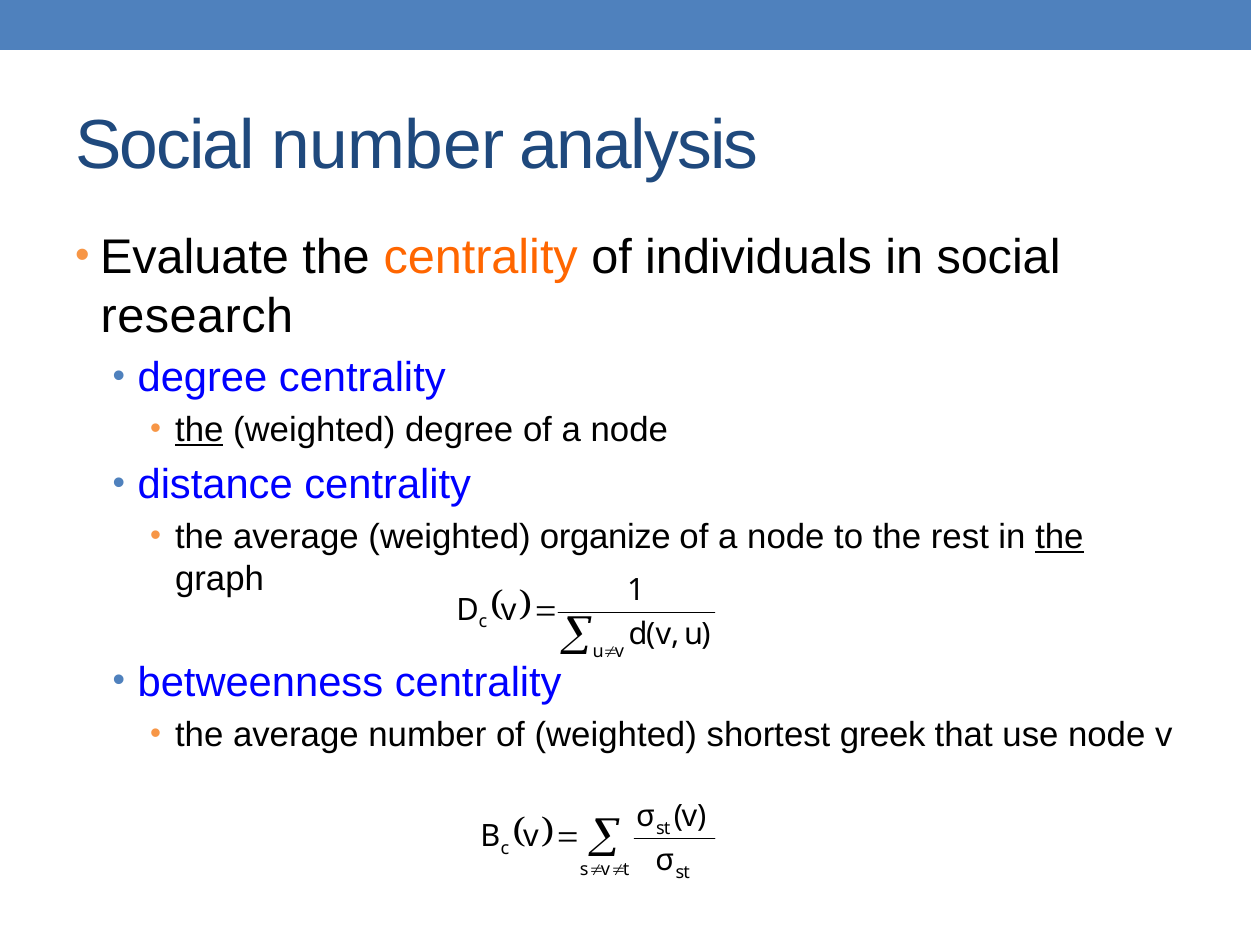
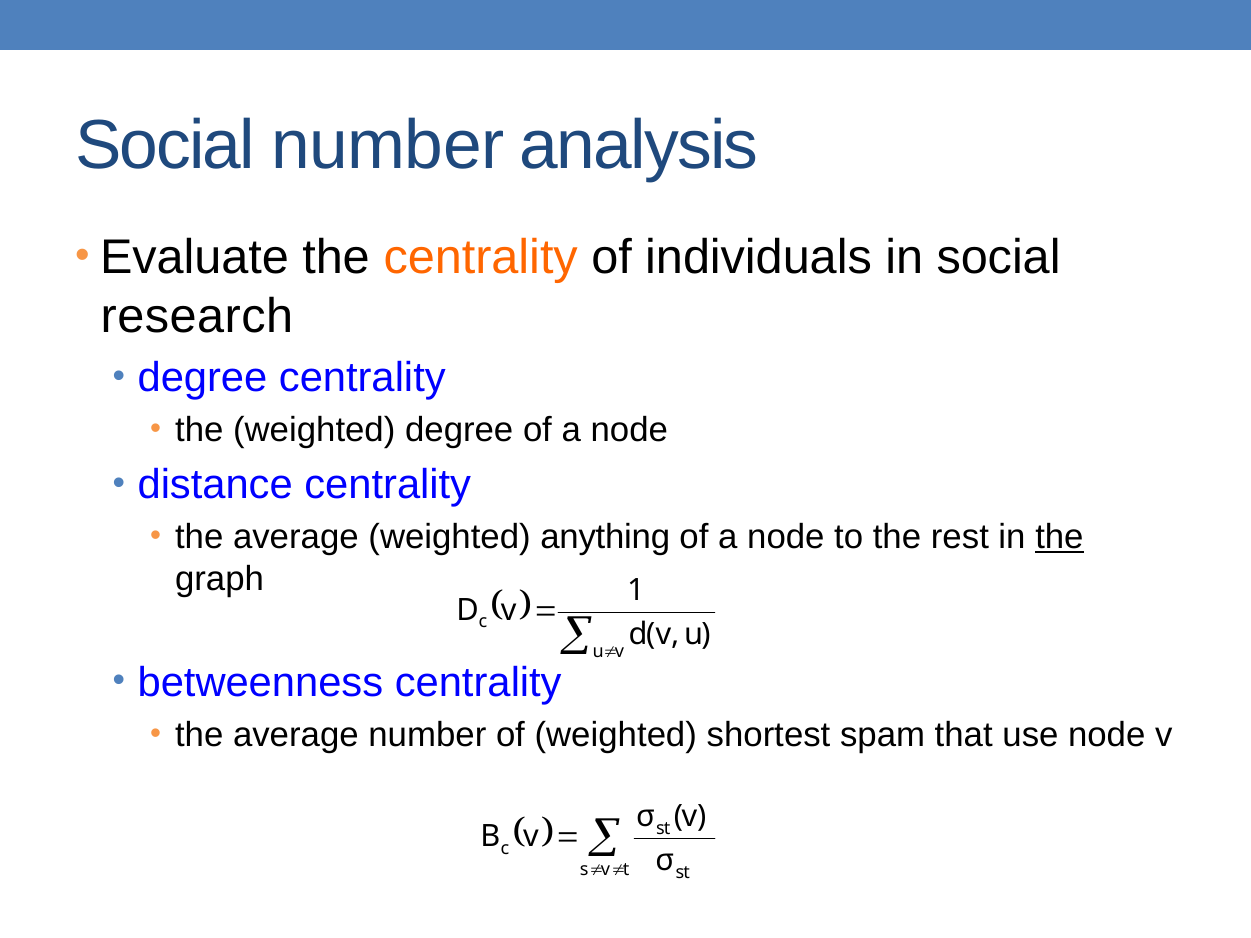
the underline: present -> none (199, 431)
organize: organize -> anything (605, 538)
greek: greek -> spam (883, 735)
